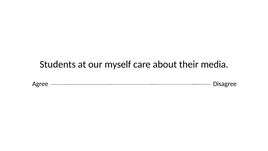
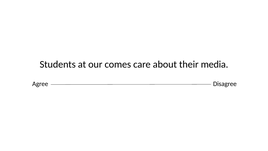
myself: myself -> comes (118, 64)
